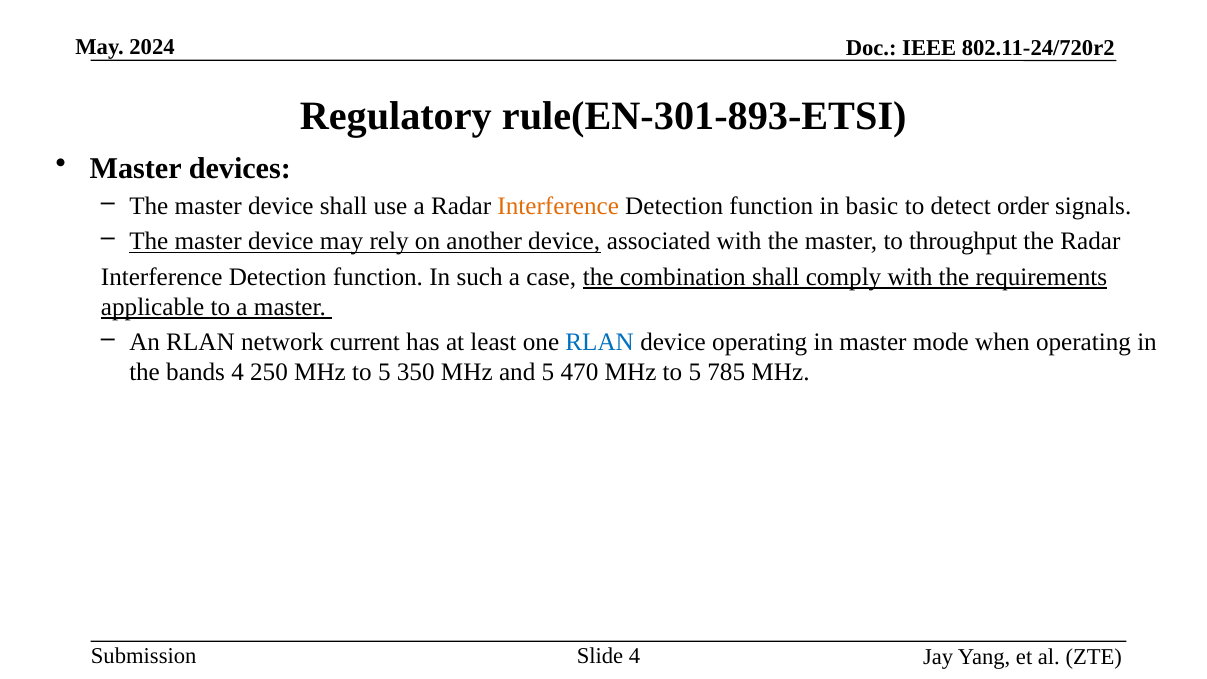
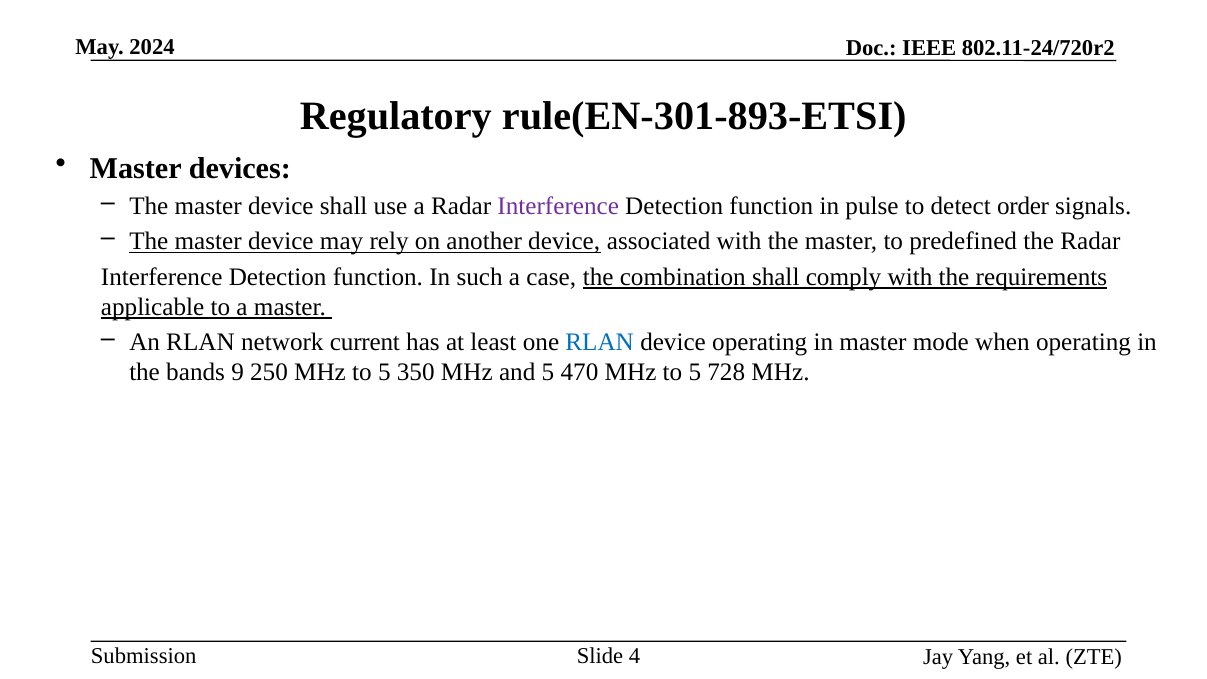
Interference colour: orange -> purple (558, 206)
basic: basic -> pulse (872, 206)
throughput: throughput -> predefined (963, 241)
bands 4: 4 -> 9 (238, 372)
785: 785 -> 728 (726, 372)
